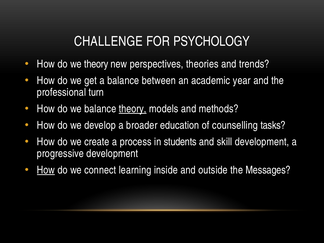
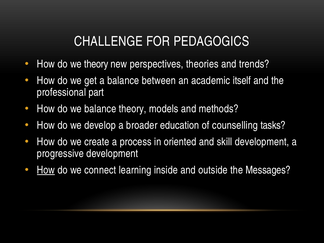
PSYCHOLOGY: PSYCHOLOGY -> PEDAGOGICS (211, 41)
year: year -> itself (242, 81)
turn: turn -> part (96, 92)
theory underline: present -> none (133, 109)
students: students -> oriented (180, 142)
